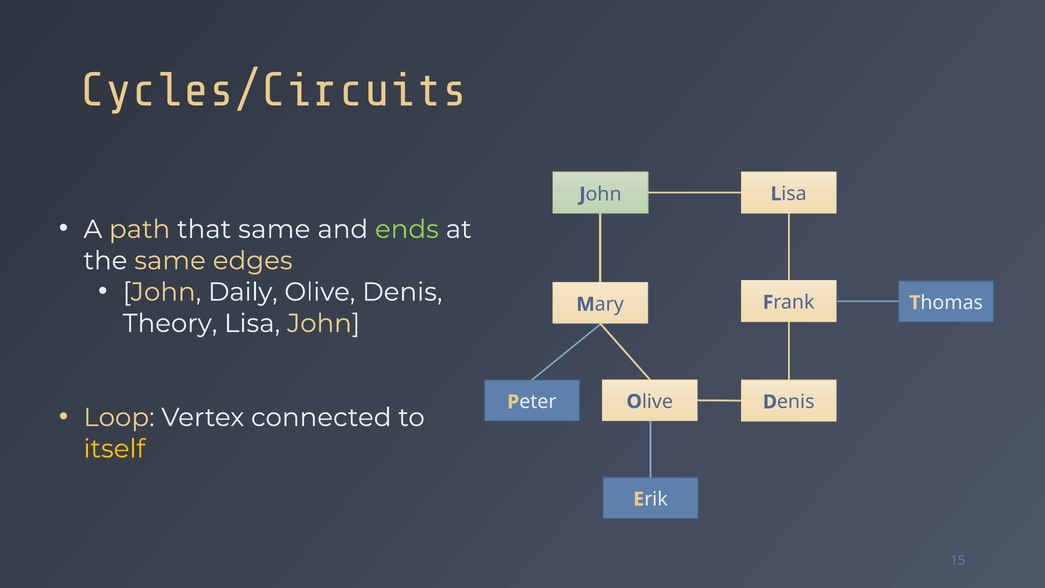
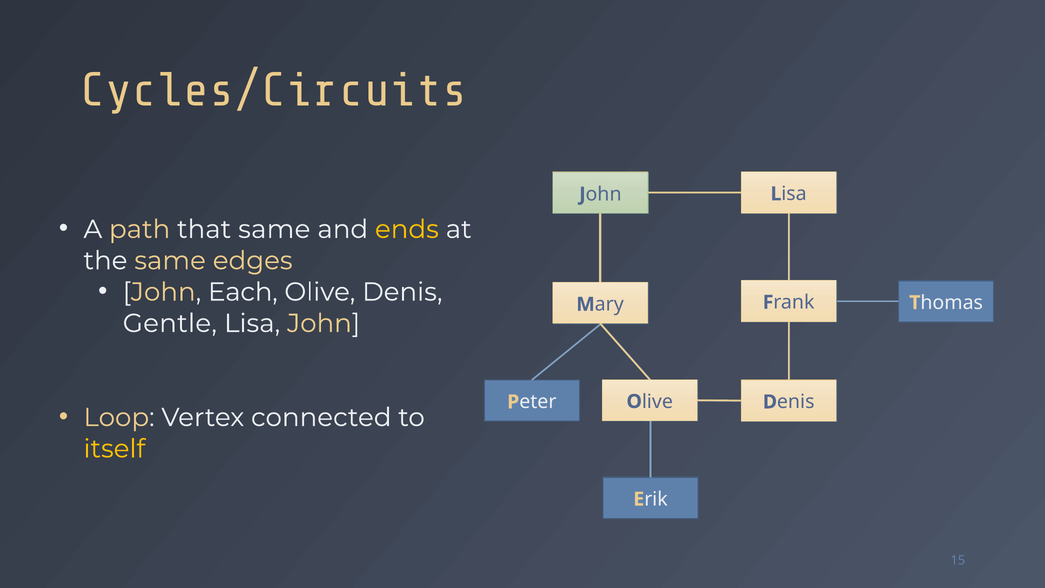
ends colour: light green -> yellow (407, 229)
Daily: Daily -> Each (243, 292)
Theory: Theory -> Gentle (170, 323)
